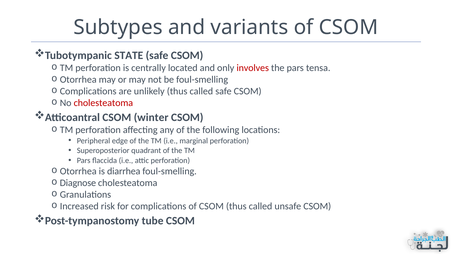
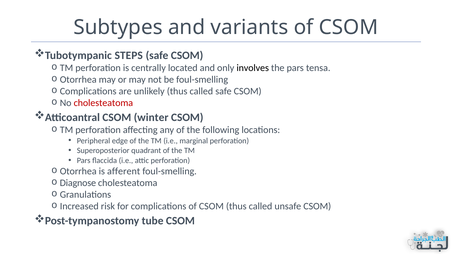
STATE: STATE -> STEPS (129, 55)
involves colour: red -> black (253, 68)
diarrhea: diarrhea -> afferent (124, 171)
